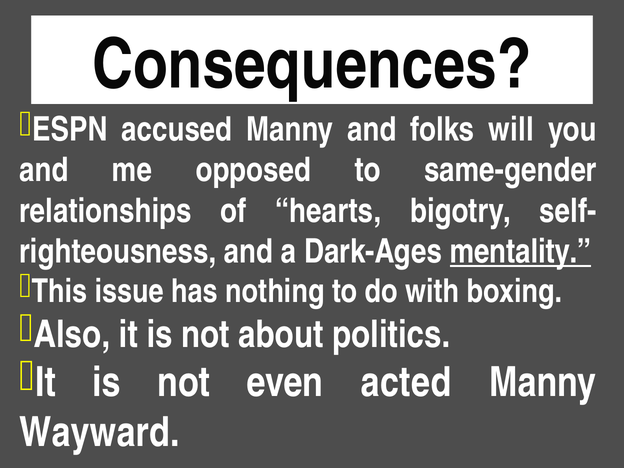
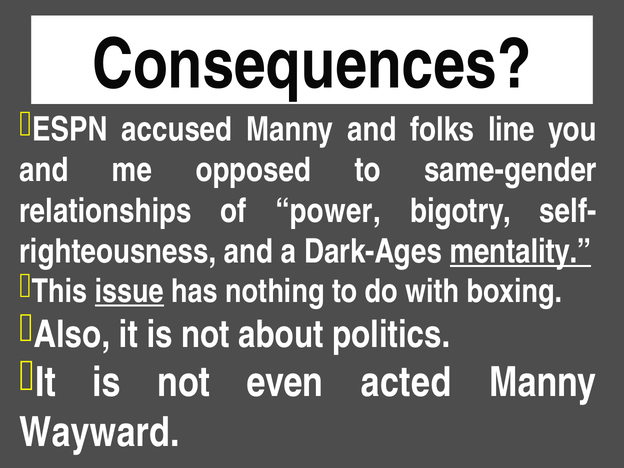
will: will -> line (511, 130)
hearts: hearts -> power (328, 211)
issue underline: none -> present (129, 291)
